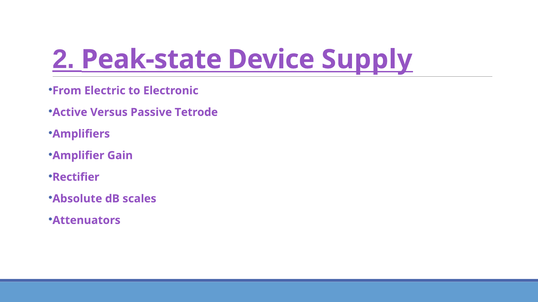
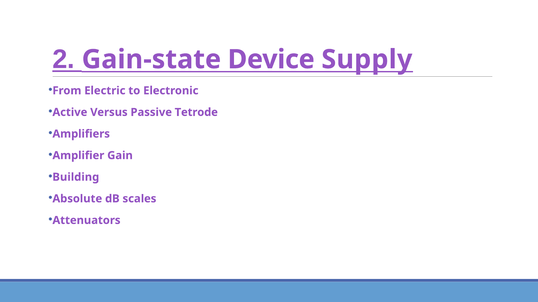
Peak-state: Peak-state -> Gain-state (151, 60)
Rectifier: Rectifier -> Building (76, 177)
